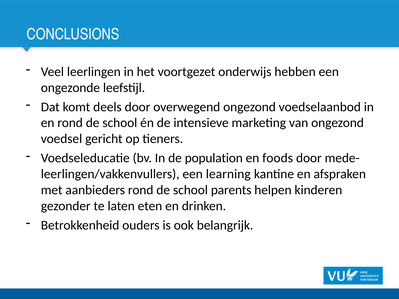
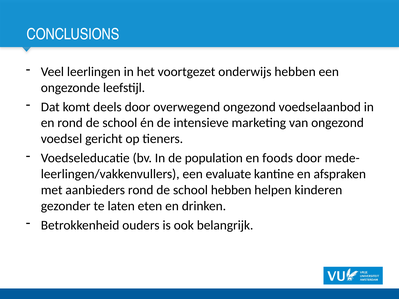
learning: learning -> evaluate (228, 174)
school parents: parents -> hebben (231, 190)
